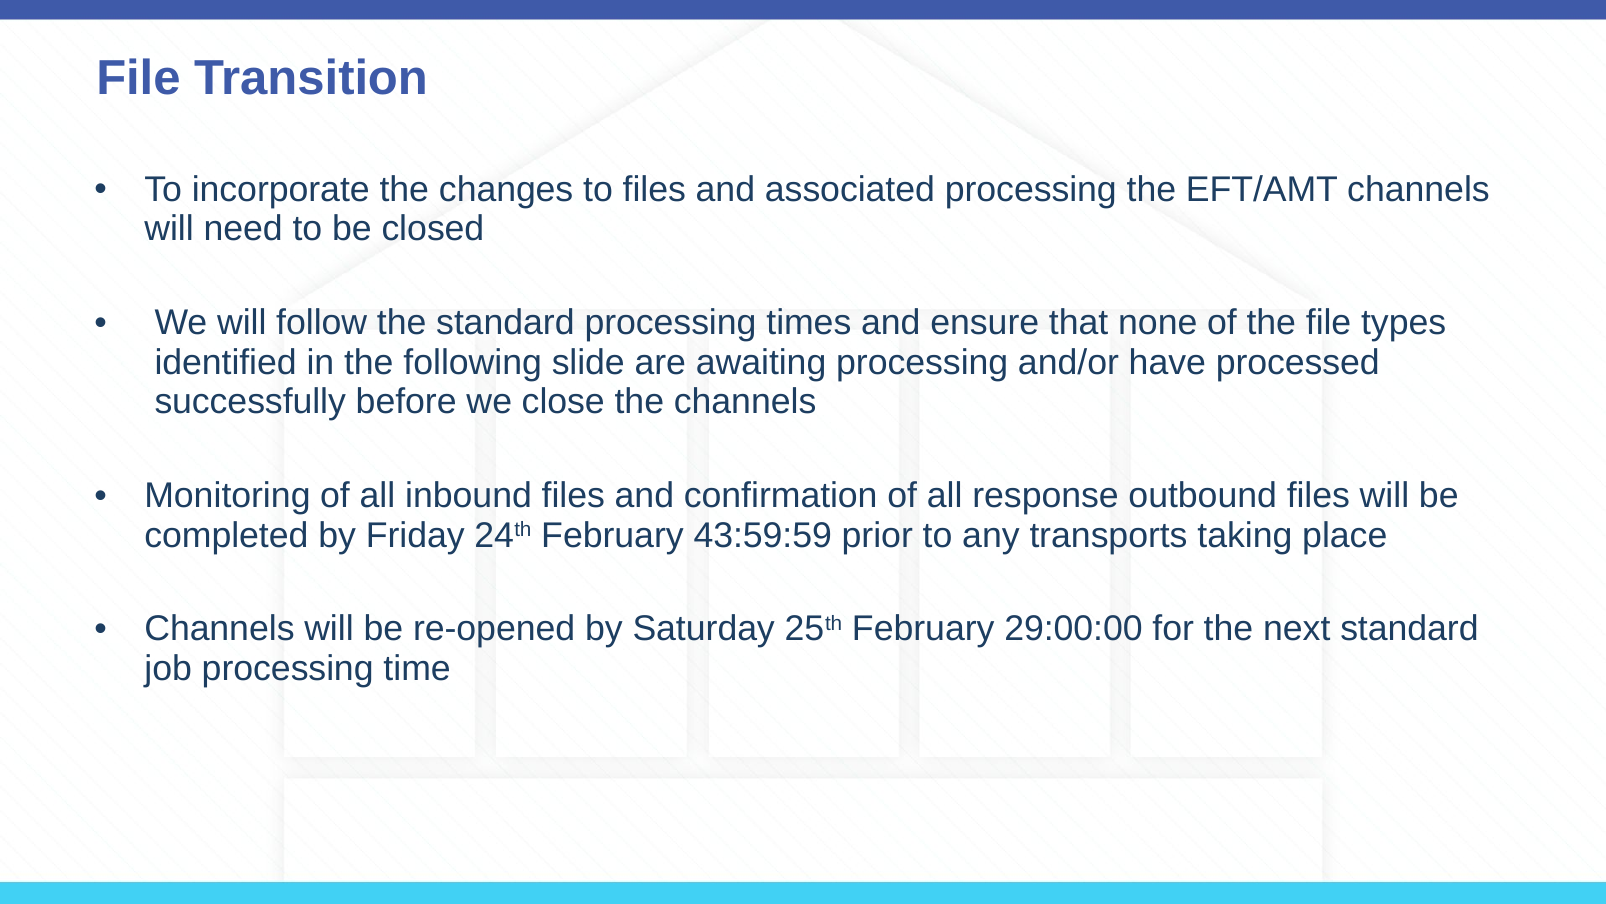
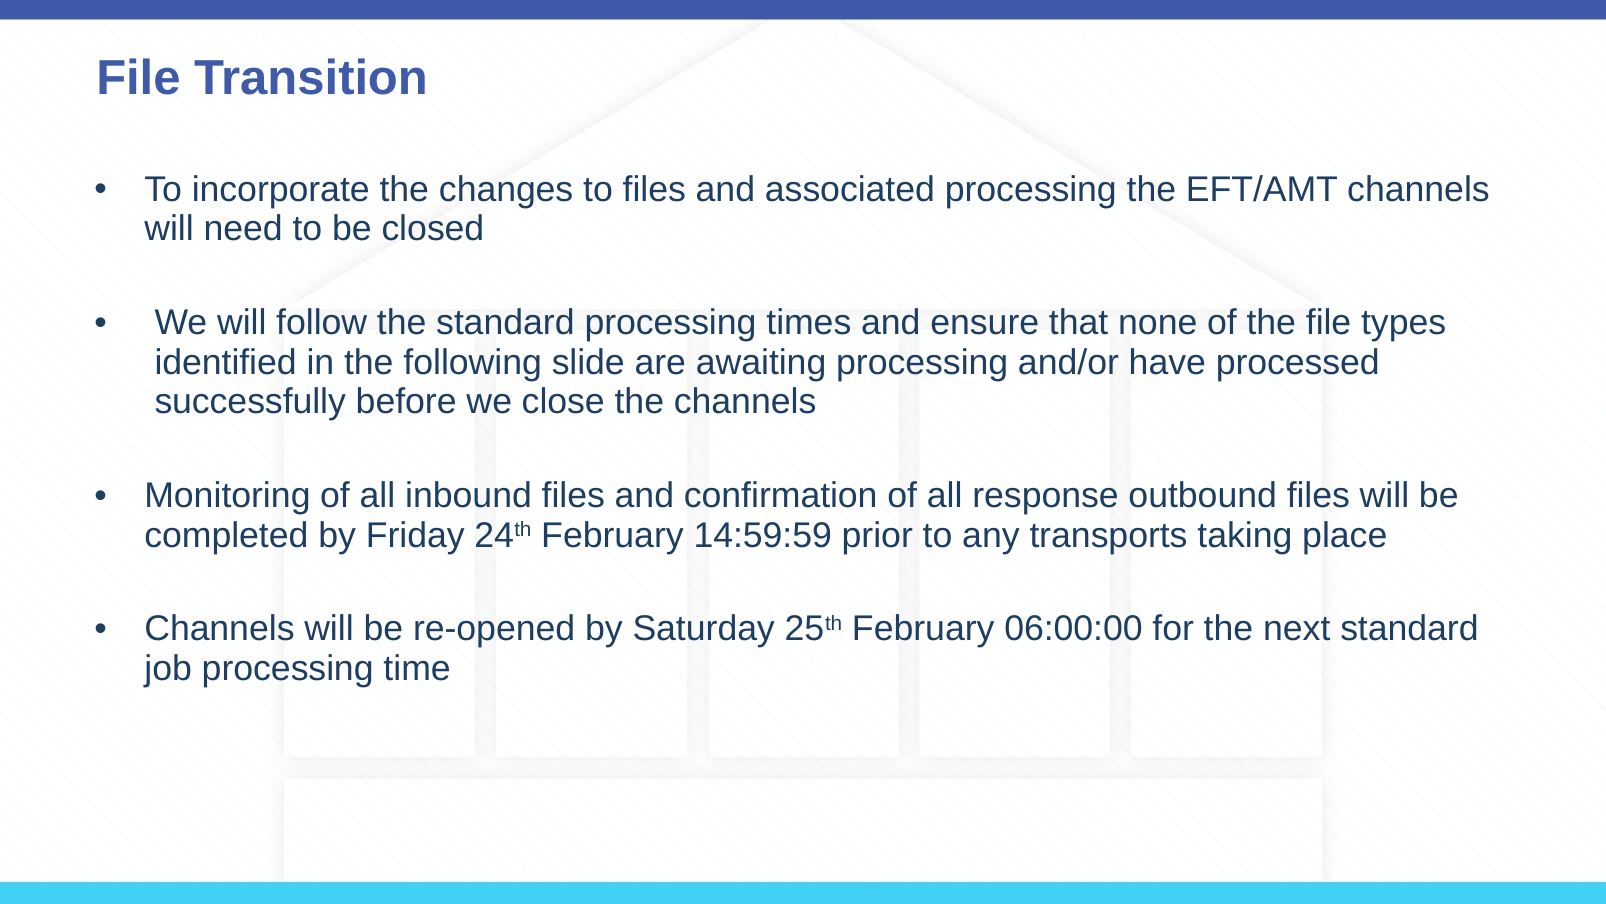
43:59:59: 43:59:59 -> 14:59:59 (763, 535)
29:00:00: 29:00:00 -> 06:00:00 (1073, 628)
